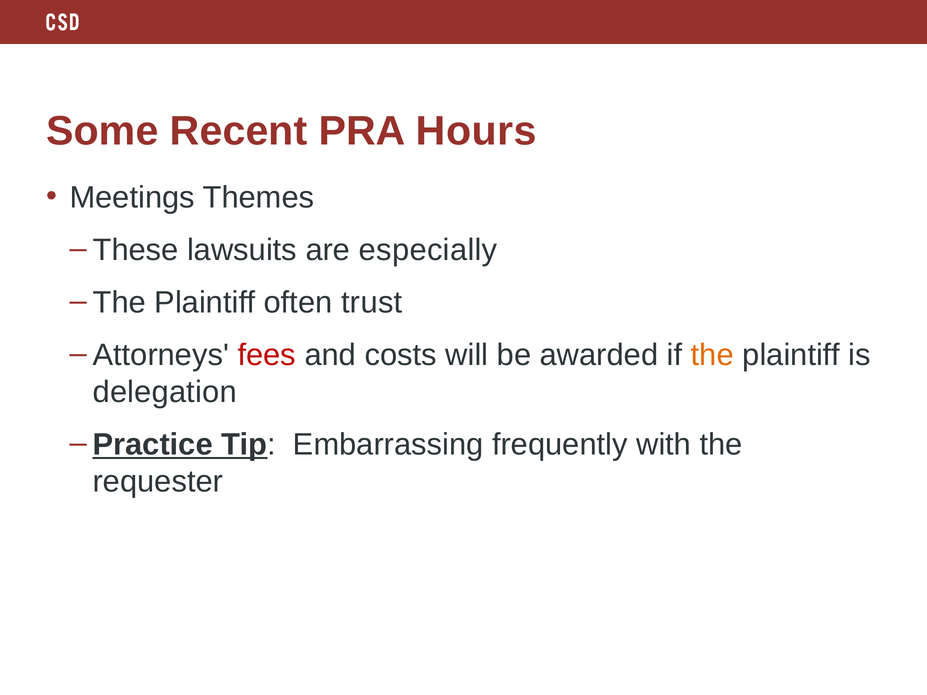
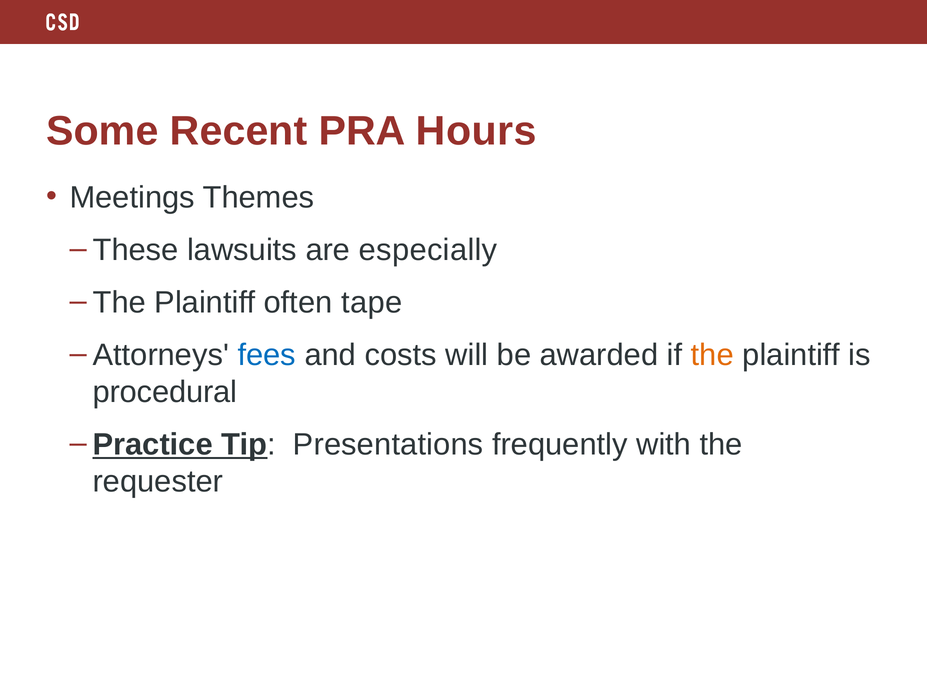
trust: trust -> tape (372, 302)
fees colour: red -> blue (267, 355)
delegation: delegation -> procedural (165, 392)
Embarrassing: Embarrassing -> Presentations (388, 445)
